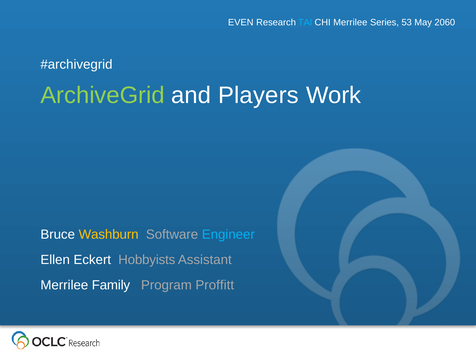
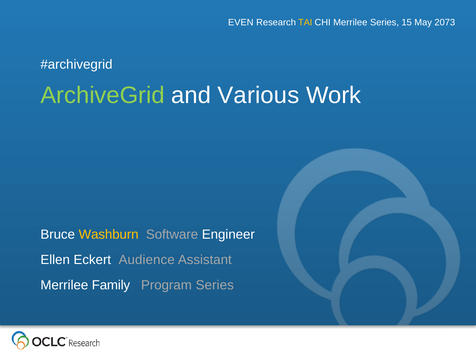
TAI colour: light blue -> yellow (305, 22)
53: 53 -> 15 (407, 22)
2060: 2060 -> 2073 (445, 22)
Players: Players -> Various (258, 95)
Engineer colour: light blue -> white (228, 234)
Hobbyists: Hobbyists -> Audience (147, 260)
Program Proffitt: Proffitt -> Series (215, 285)
